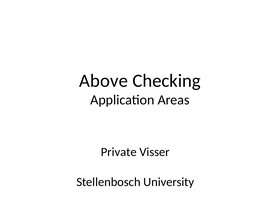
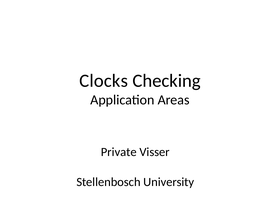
Above: Above -> Clocks (104, 81)
